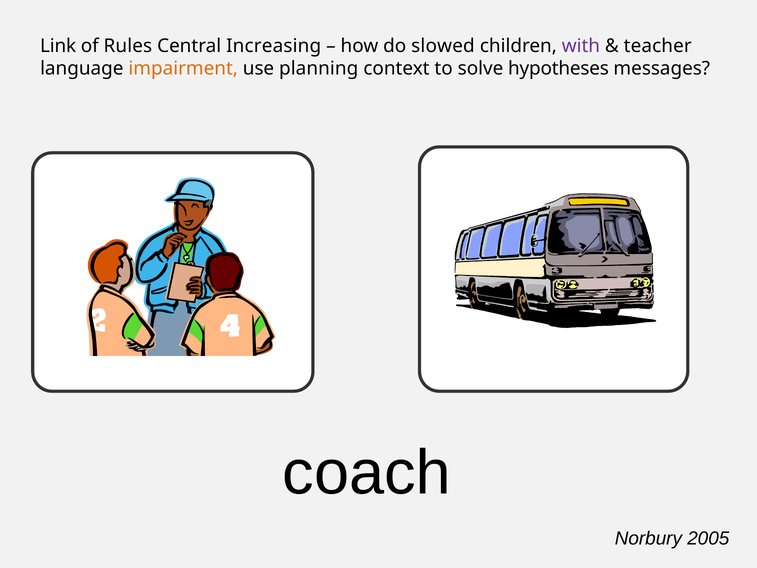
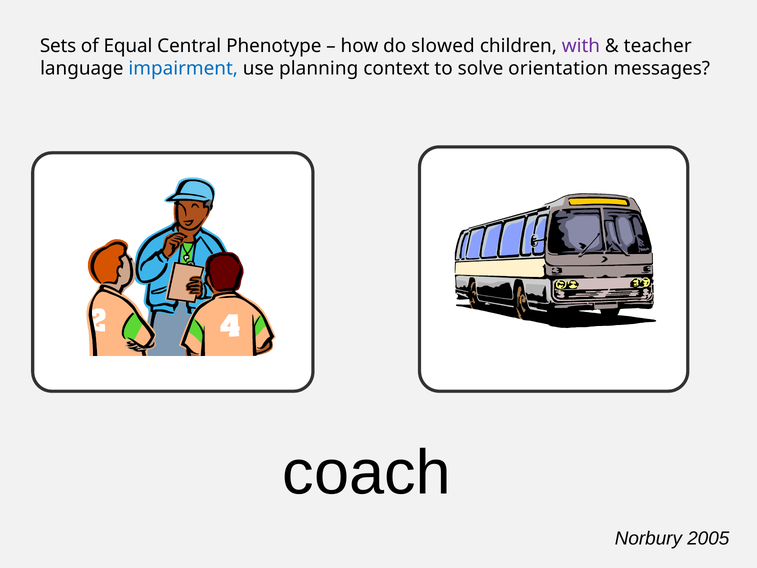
Link: Link -> Sets (58, 46)
Rules: Rules -> Equal (128, 46)
Increasing: Increasing -> Phenotype (274, 46)
impairment colour: orange -> blue (183, 69)
hypotheses: hypotheses -> orientation (558, 69)
